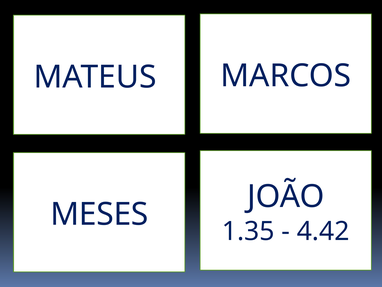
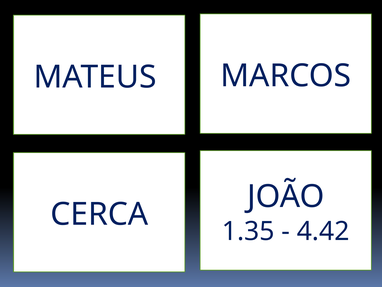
MESES: MESES -> CERCA (99, 214)
